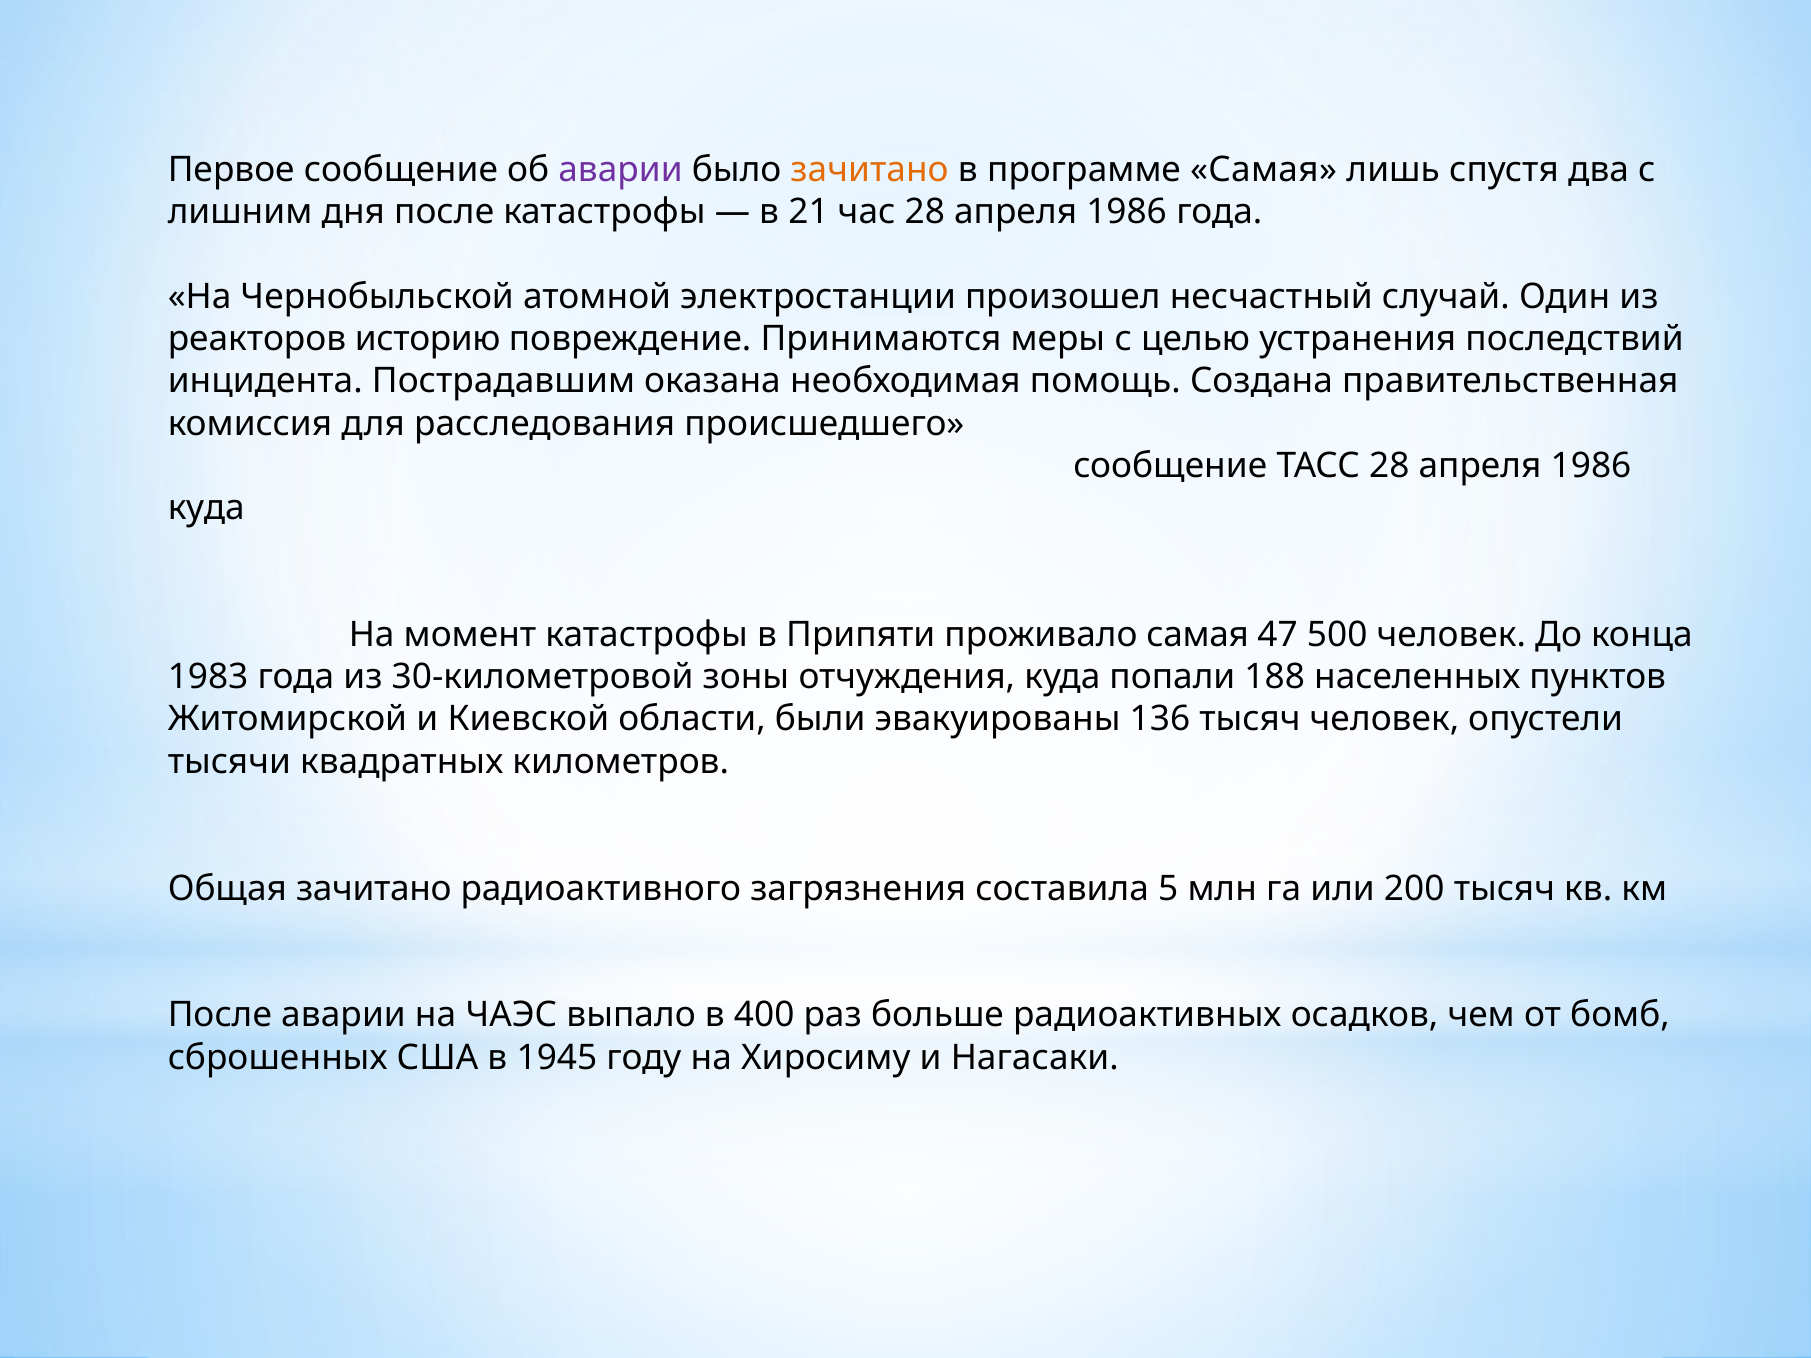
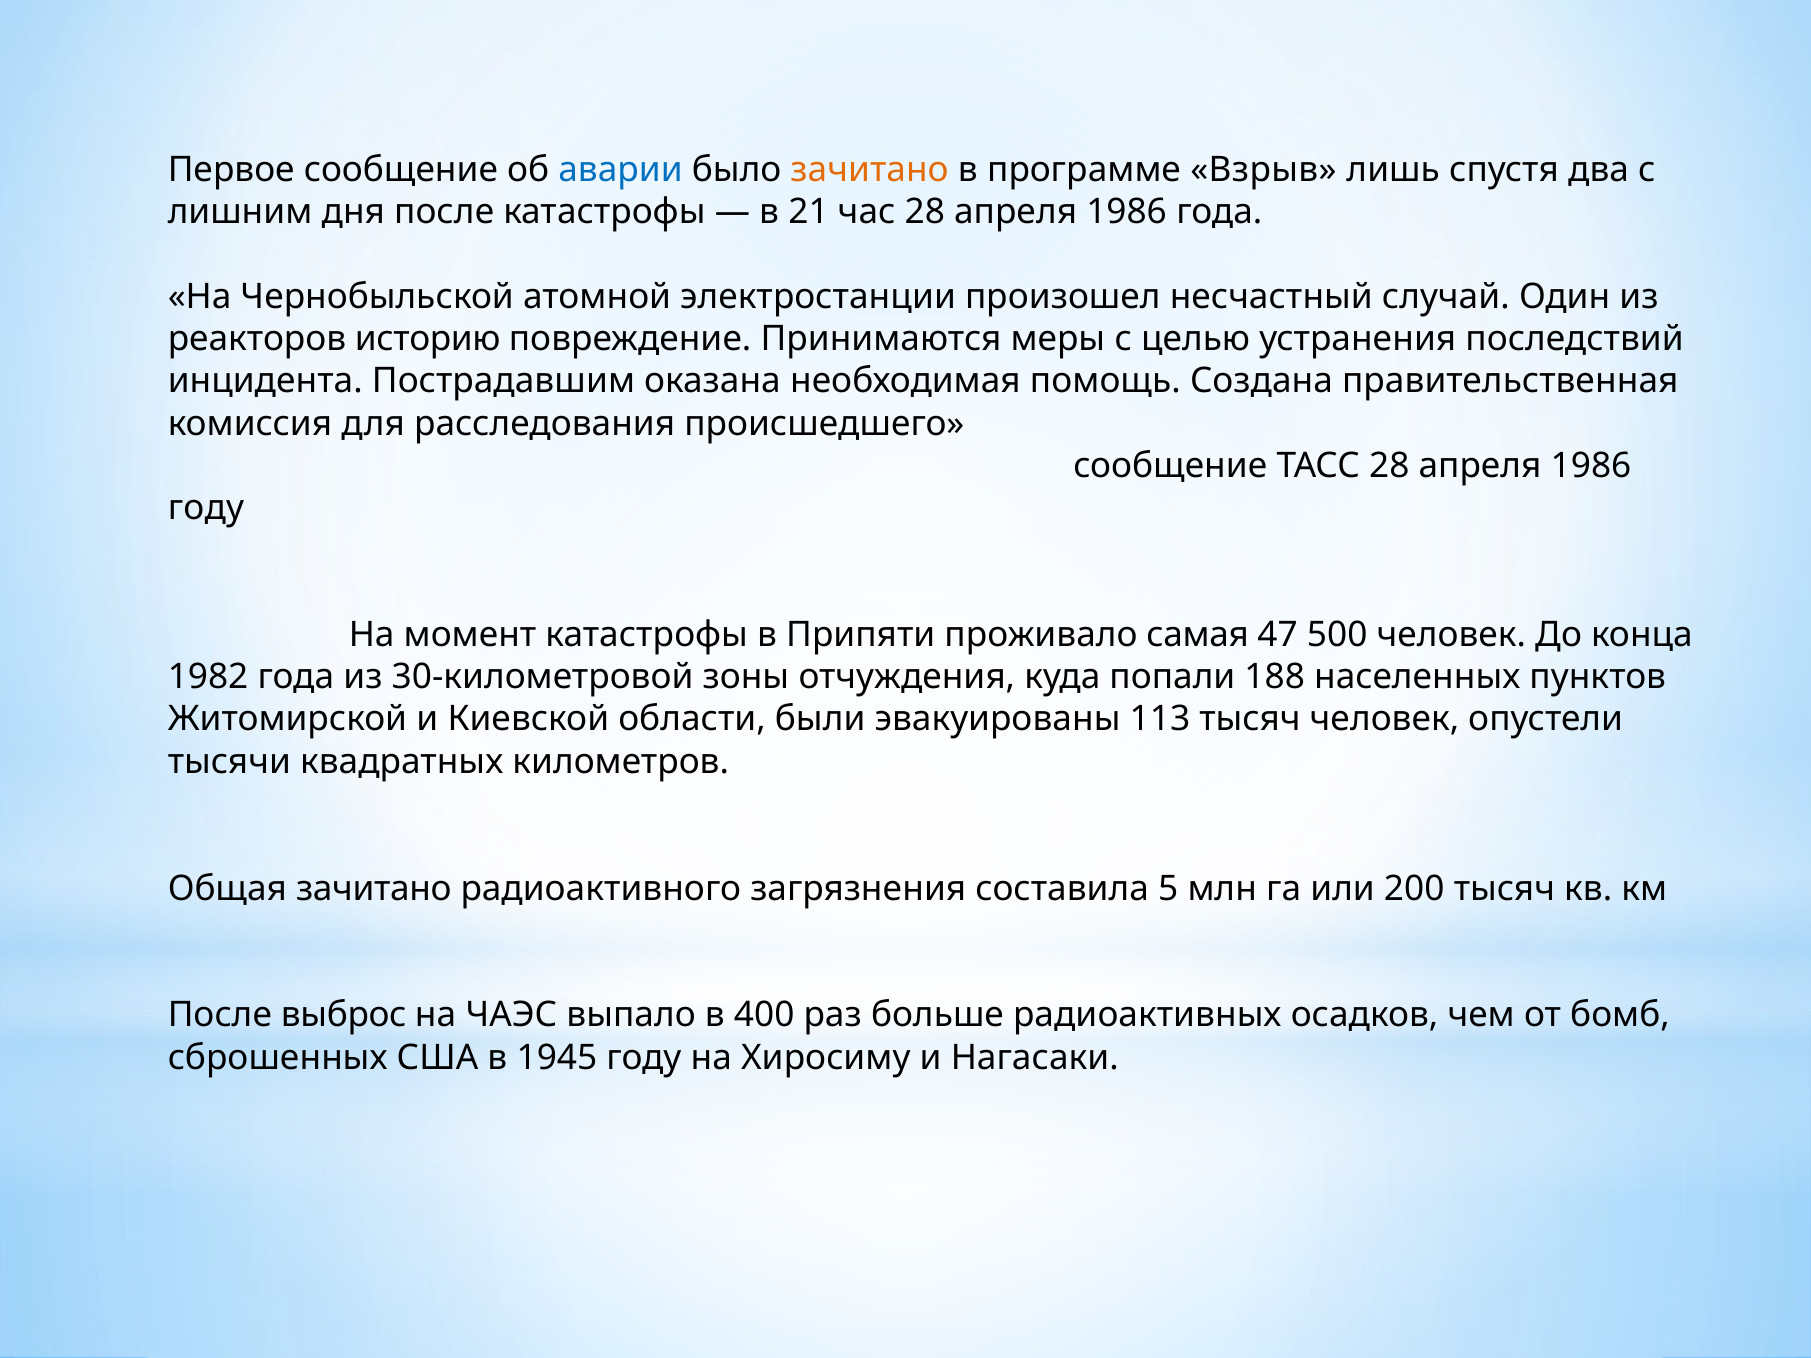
аварии colour: purple -> blue (620, 170)
программе Самая: Самая -> Взрыв (1263, 170)
куда: куда -> году (206, 508)
1983: 1983 -> 1982 (208, 677)
136: 136 -> 113 (1160, 719)
После аварии: аварии -> выброс (344, 1015)
